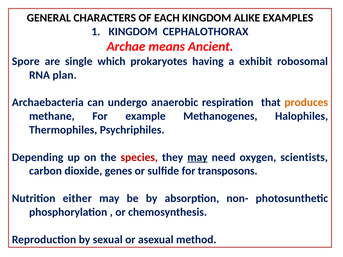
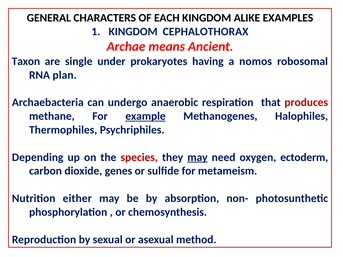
Spore: Spore -> Taxon (26, 61)
which: which -> under (111, 61)
exhibit: exhibit -> nomos (256, 61)
produces colour: orange -> red (306, 103)
example underline: none -> present (145, 116)
scientists: scientists -> ectoderm (304, 157)
transposons: transposons -> metameism (228, 171)
